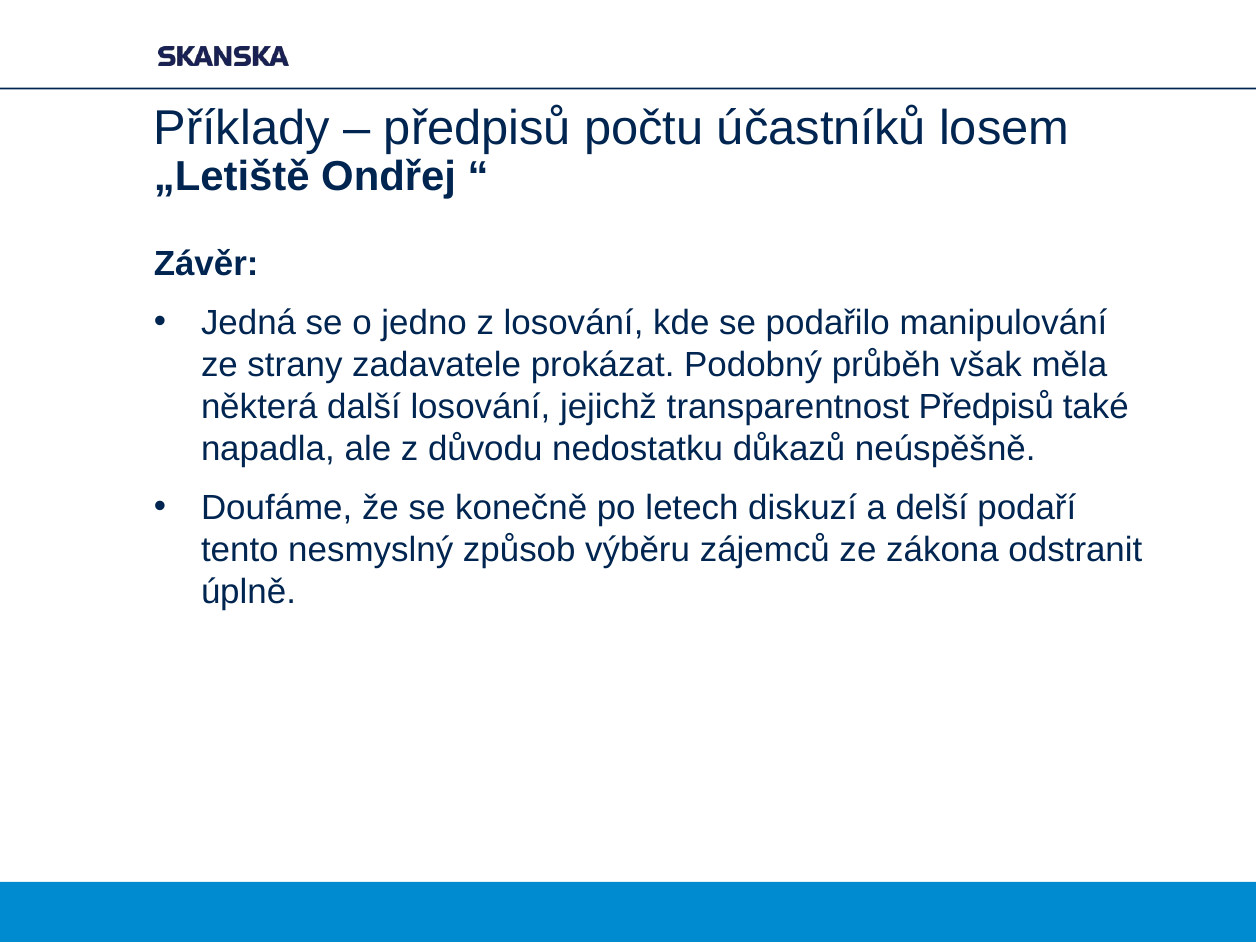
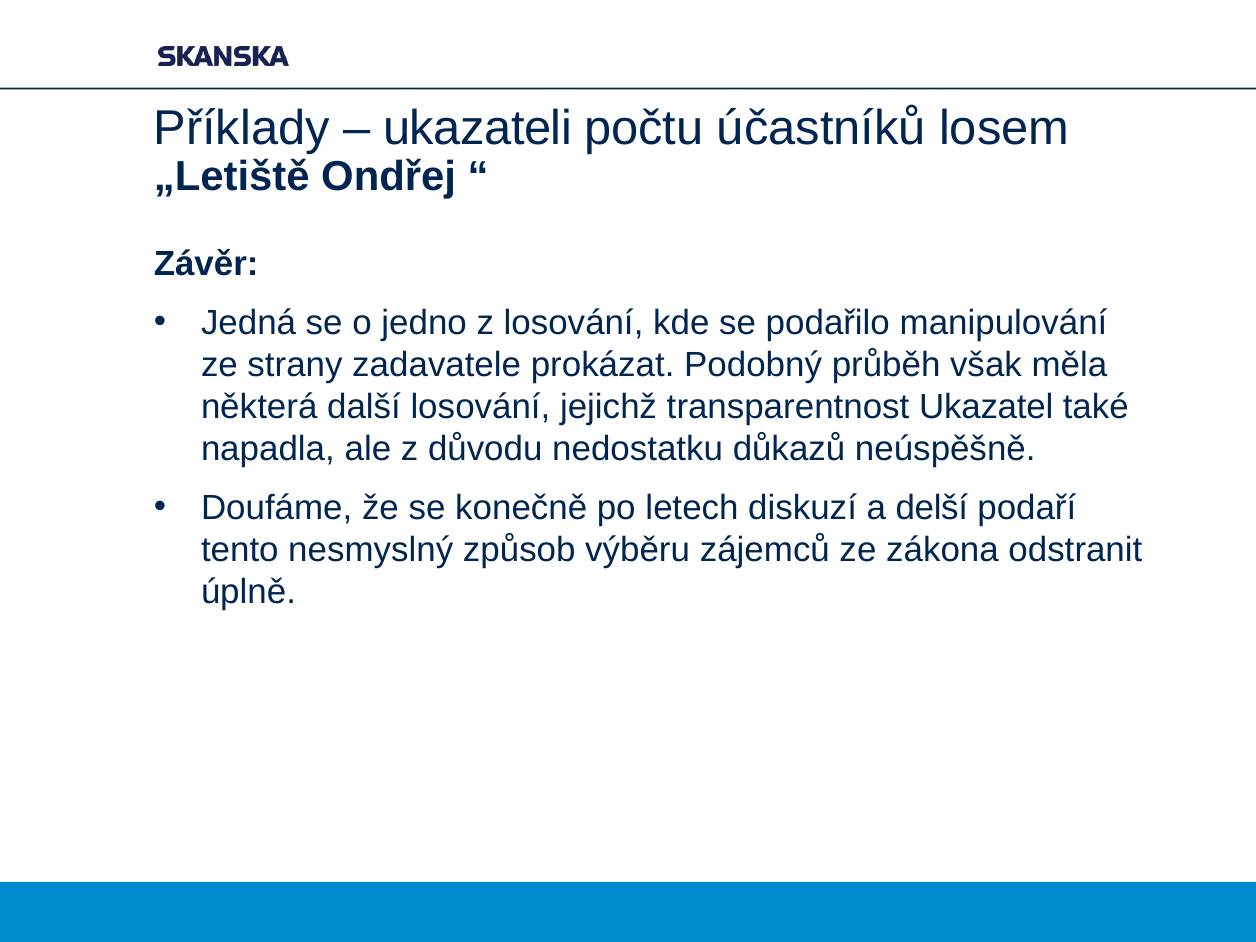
předpisů: předpisů -> ukazateli (478, 128)
transparentnost Předpisů: Předpisů -> Ukazatel (986, 407)
